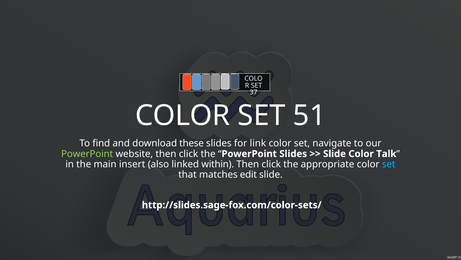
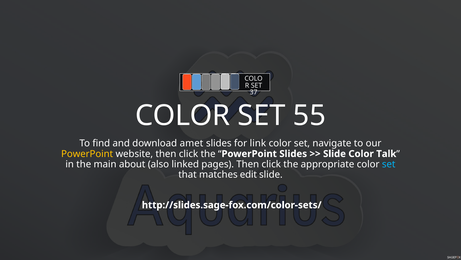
51: 51 -> 55 (309, 115)
these: these -> amet (191, 143)
PowerPoint colour: light green -> yellow (87, 153)
insert: insert -> about (132, 164)
within: within -> pages (218, 164)
